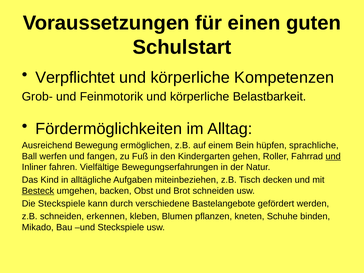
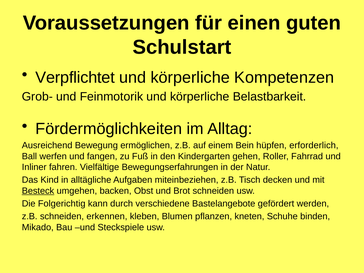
sprachliche: sprachliche -> erforderlich (314, 145)
und underline: present -> none (333, 156)
Die Steckspiele: Steckspiele -> Folgerichtig (62, 204)
